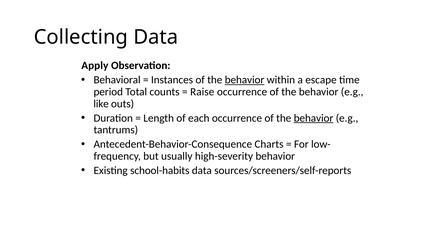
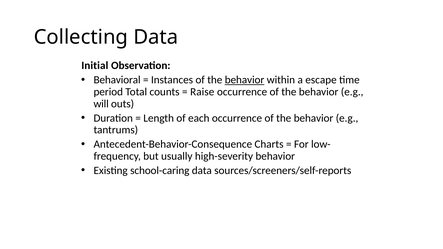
Apply: Apply -> Initial (95, 66)
like: like -> will (101, 104)
behavior underline: present -> none (314, 118)
school-habits: school-habits -> school-caring (160, 171)
